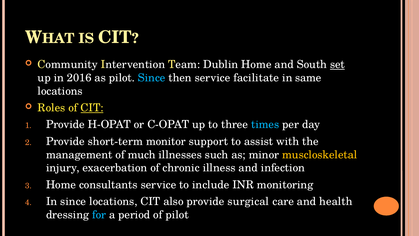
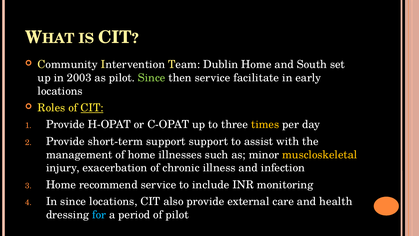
set underline: present -> none (337, 64)
2016: 2016 -> 2003 (79, 78)
Since colour: light blue -> light green (152, 78)
same: same -> early (308, 78)
times colour: light blue -> yellow (265, 125)
short-term monitor: monitor -> support (166, 141)
of much: much -> home (142, 155)
consultants: consultants -> recommend (108, 185)
surgical: surgical -> external (248, 201)
